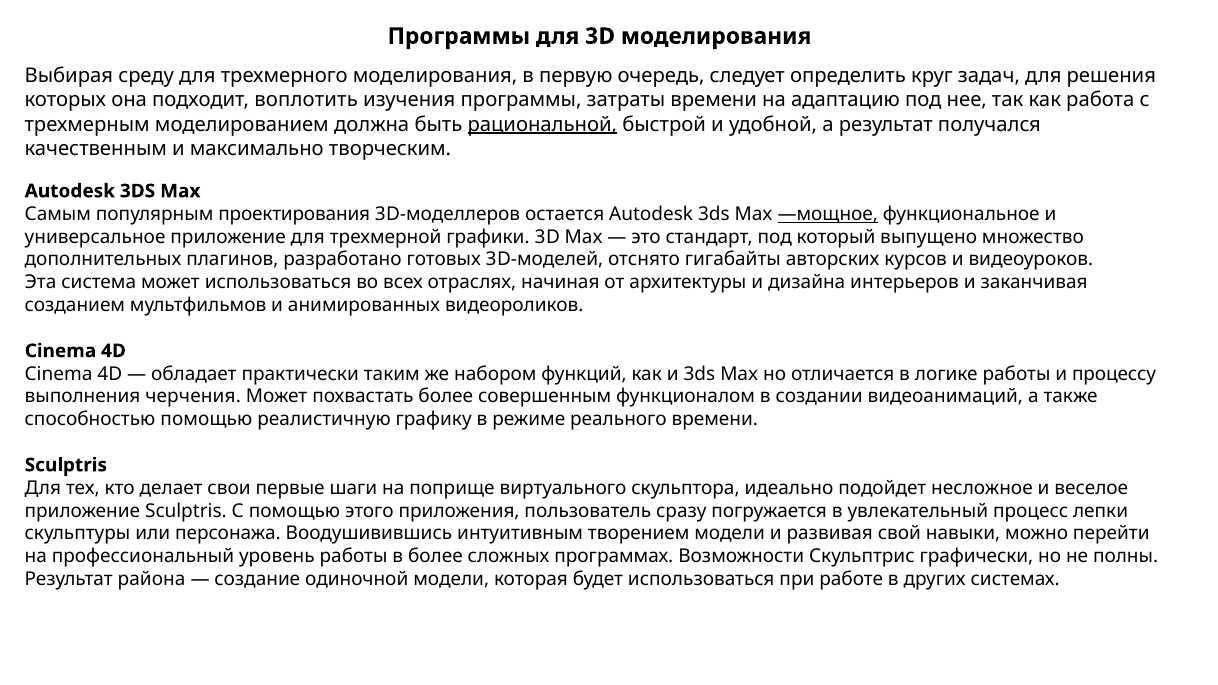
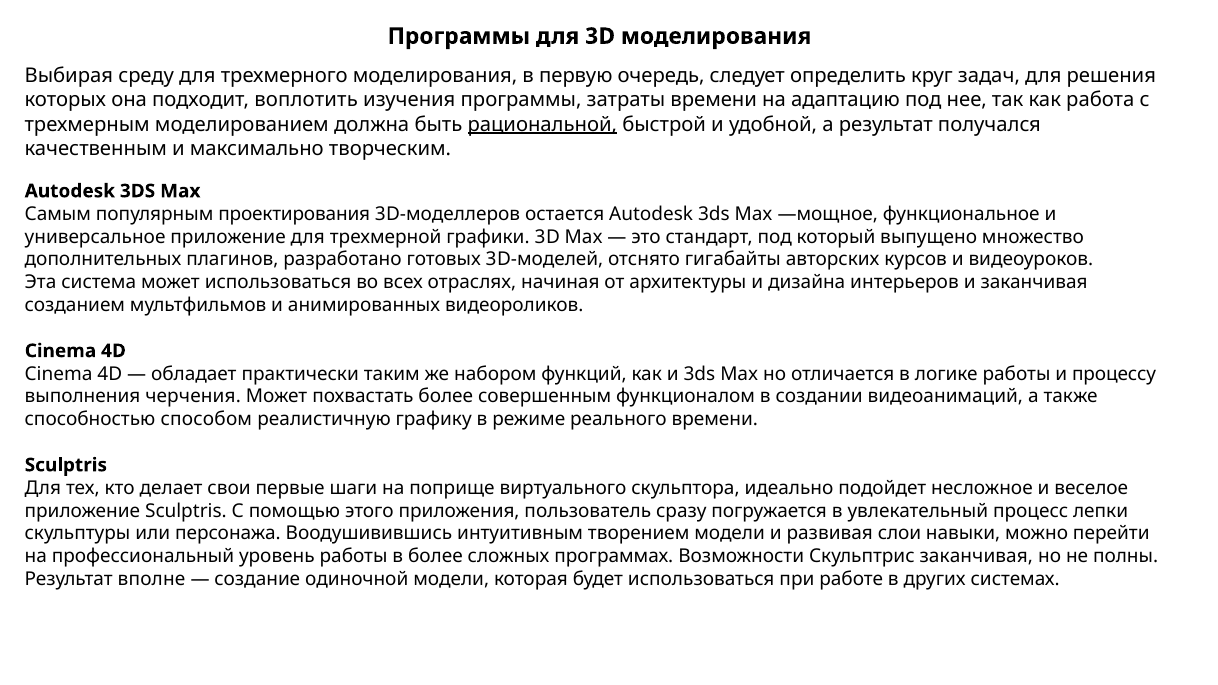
—мощное underline: present -> none (828, 214)
способностью помощью: помощью -> способом (206, 419)
свой: свой -> слои (899, 534)
Скульптрис графически: графически -> заканчивая (976, 556)
района: района -> вполне (152, 579)
